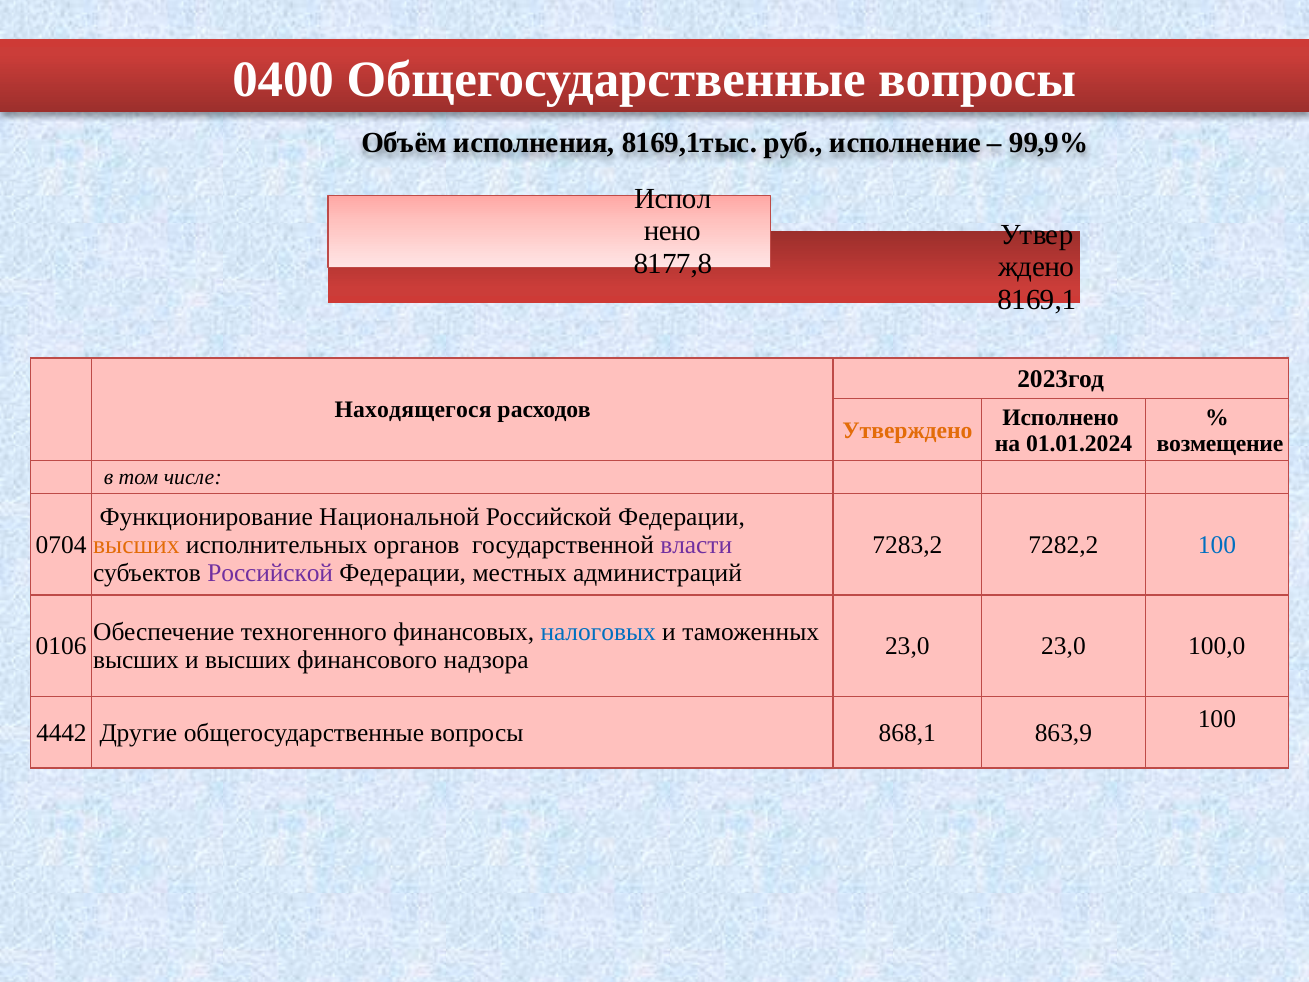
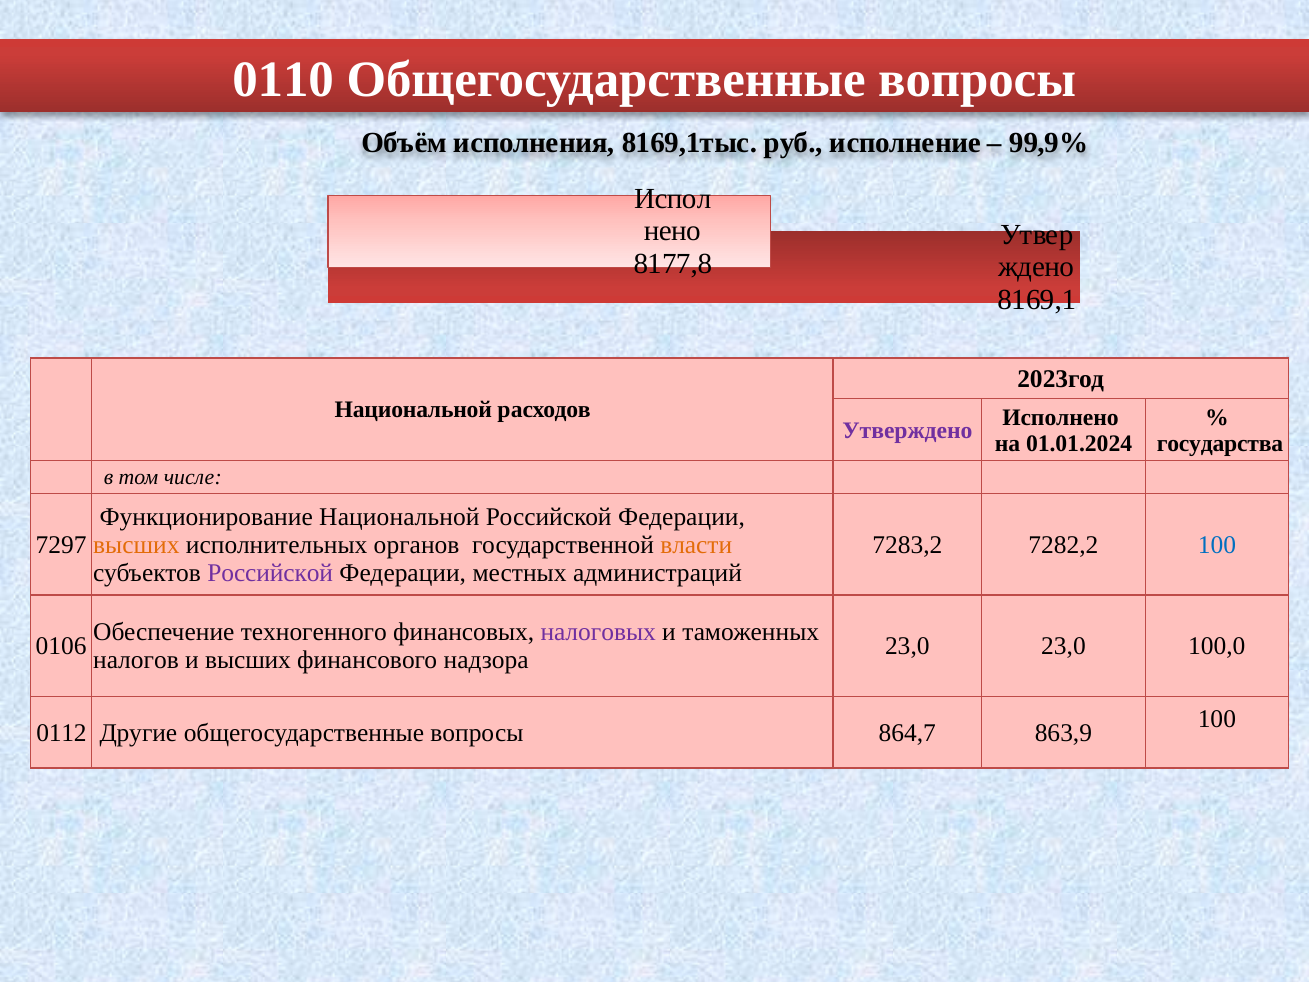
0400: 0400 -> 0110 (283, 79)
Находящегося: Находящегося -> Национальной (413, 410)
Утверждено colour: orange -> purple (907, 430)
возмещение: возмещение -> государства (1220, 443)
0704: 0704 -> 7297 (61, 545)
власти colour: purple -> orange (696, 545)
налоговых colour: blue -> purple (598, 632)
высших: высших -> налогов (136, 660)
4442: 4442 -> 0112 (61, 733)
868,1: 868,1 -> 864,7 (907, 733)
